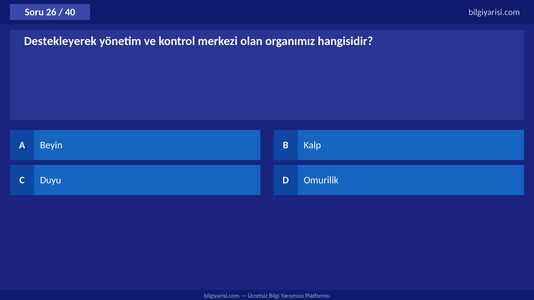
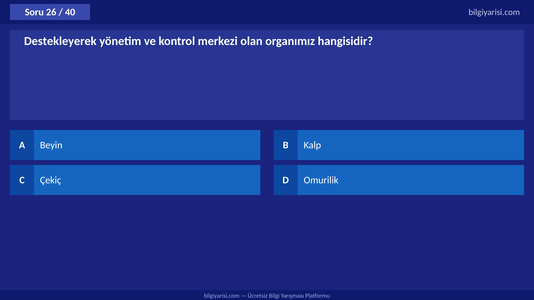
Duyu: Duyu -> Çekiç (51, 180)
